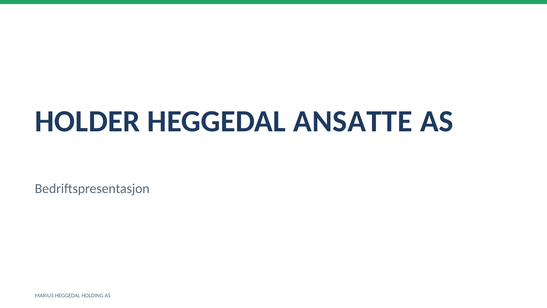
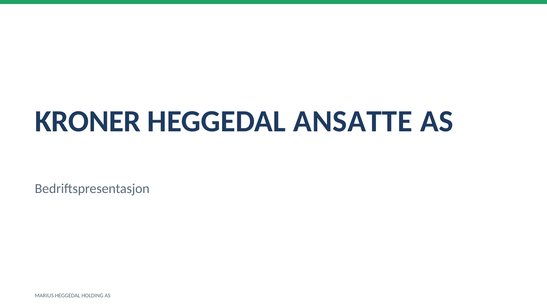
HOLDER: HOLDER -> KRONER (88, 121)
